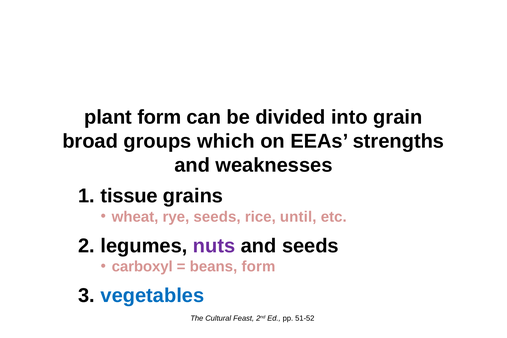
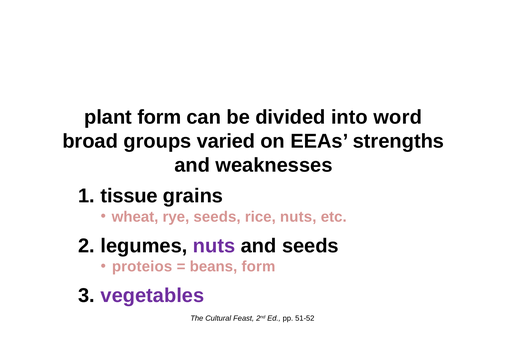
grain: grain -> word (398, 117)
which: which -> varied (226, 141)
rice until: until -> nuts (298, 217)
carboxyl: carboxyl -> proteios (142, 267)
vegetables colour: blue -> purple (152, 296)
